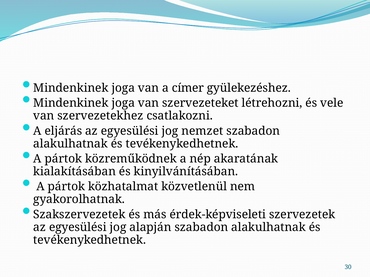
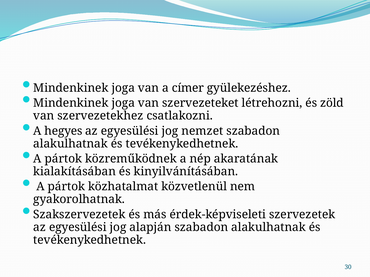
vele: vele -> zöld (332, 103)
eljárás: eljárás -> hegyes (63, 131)
